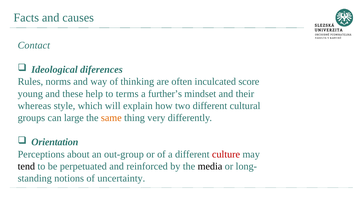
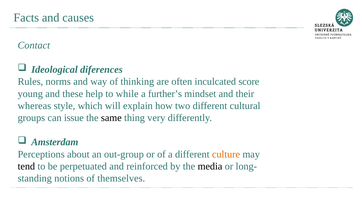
terms: terms -> while (127, 94)
large: large -> issue (74, 118)
same colour: orange -> black (111, 118)
Orientation: Orientation -> Amsterdam (55, 142)
culture colour: red -> orange (226, 154)
uncertainty: uncertainty -> themselves (121, 178)
